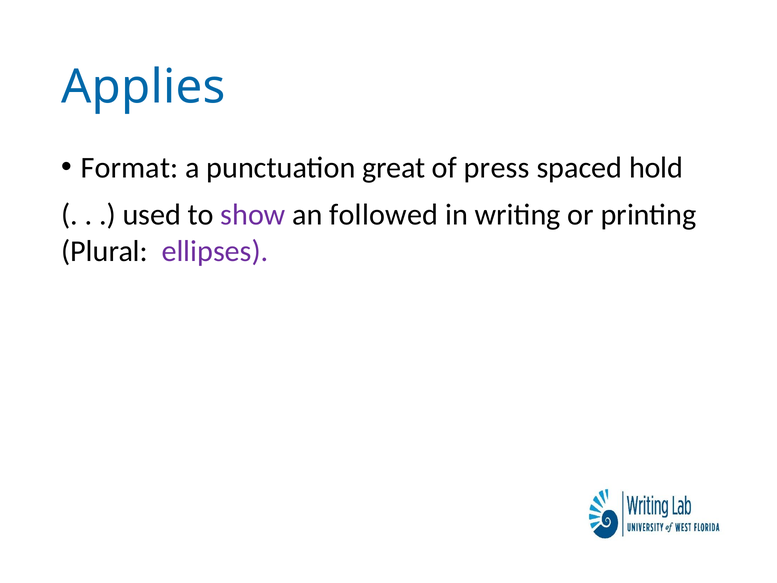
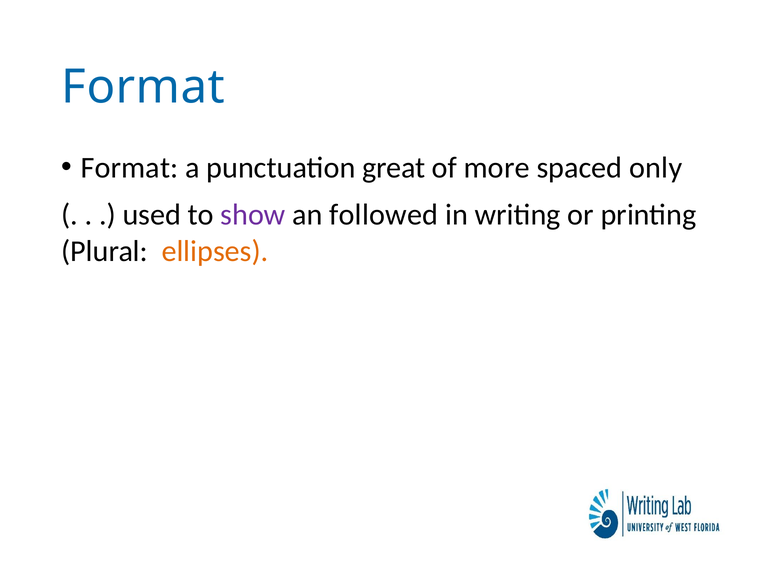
Applies: Applies -> Format (143, 87)
press: press -> more (497, 168)
hold: hold -> only (656, 168)
ellipses colour: purple -> orange (215, 251)
